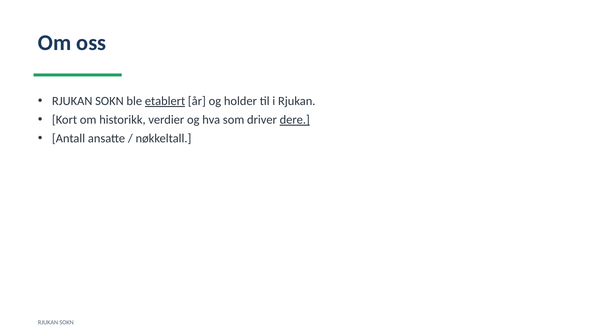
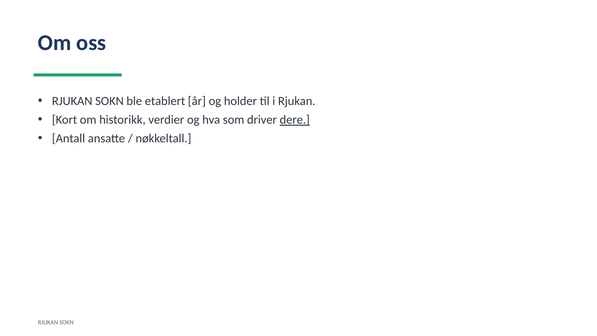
etablert underline: present -> none (165, 101)
